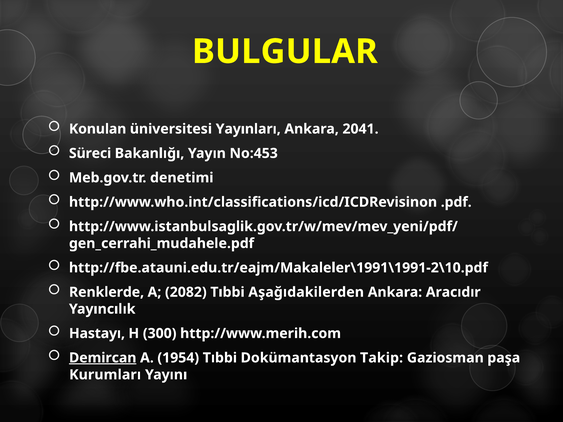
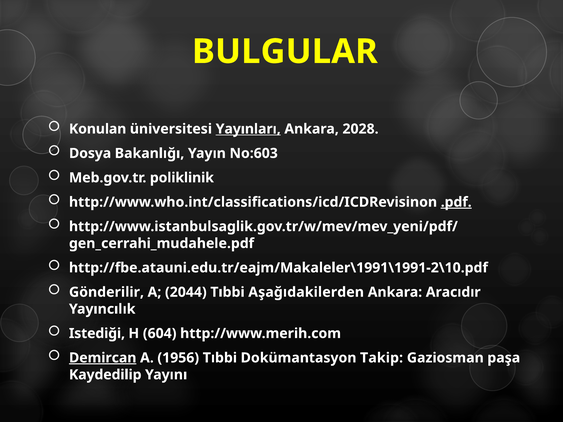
Yayınları underline: none -> present (248, 129)
2041: 2041 -> 2028 (361, 129)
Süreci: Süreci -> Dosya (90, 153)
No:453: No:453 -> No:603 (254, 153)
denetimi: denetimi -> poliklinik (182, 178)
.pdf underline: none -> present (456, 202)
Renklerde: Renklerde -> Gönderilir (106, 292)
2082: 2082 -> 2044 (186, 292)
Hastayı: Hastayı -> Istediği (97, 334)
300: 300 -> 604 (160, 334)
1954: 1954 -> 1956 (178, 358)
Kurumları: Kurumları -> Kaydedilip (105, 375)
